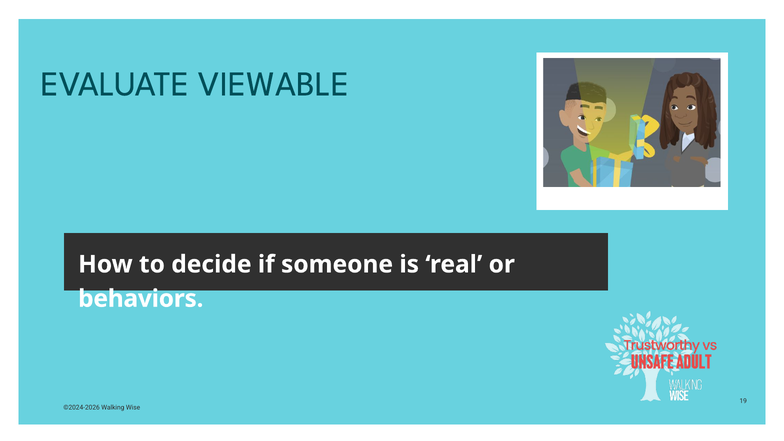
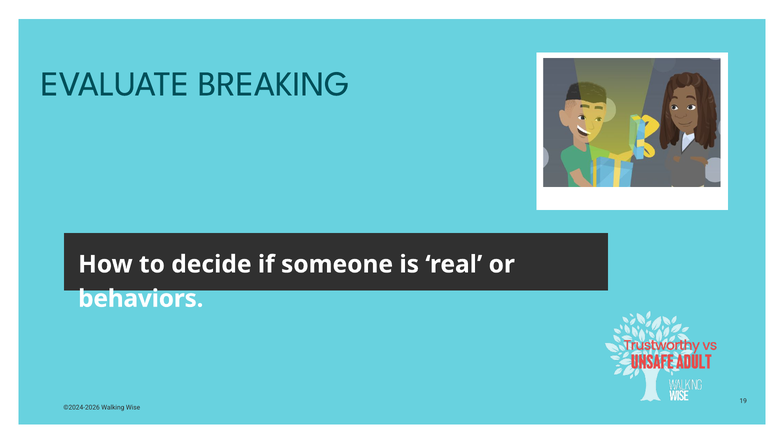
VIEWABLE: VIEWABLE -> BREAKING (274, 84)
